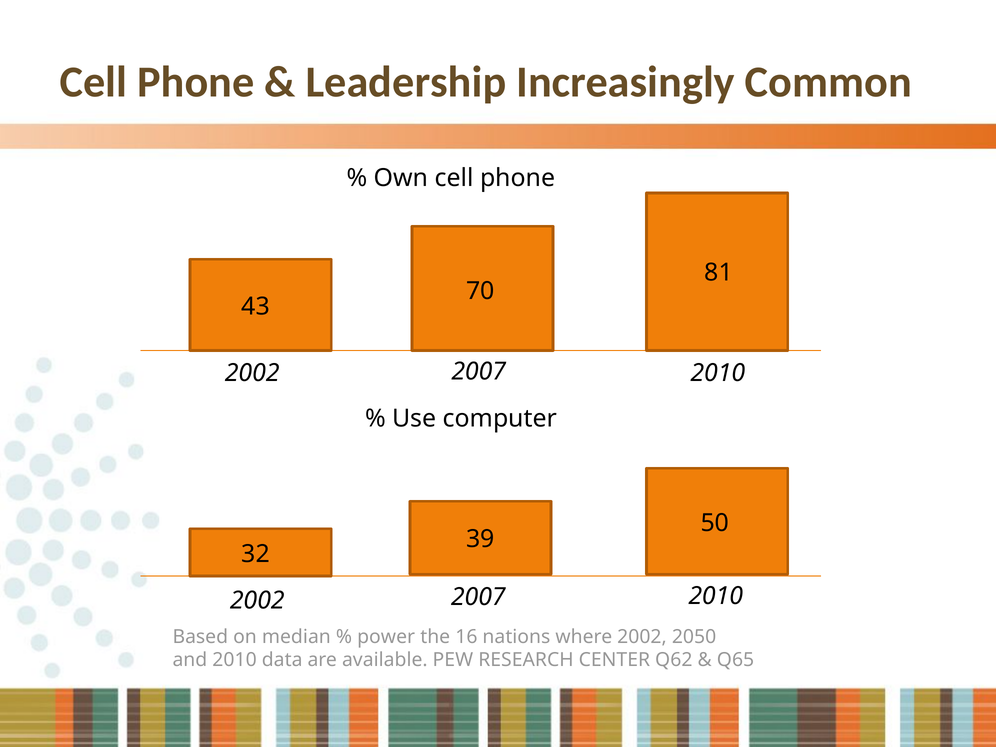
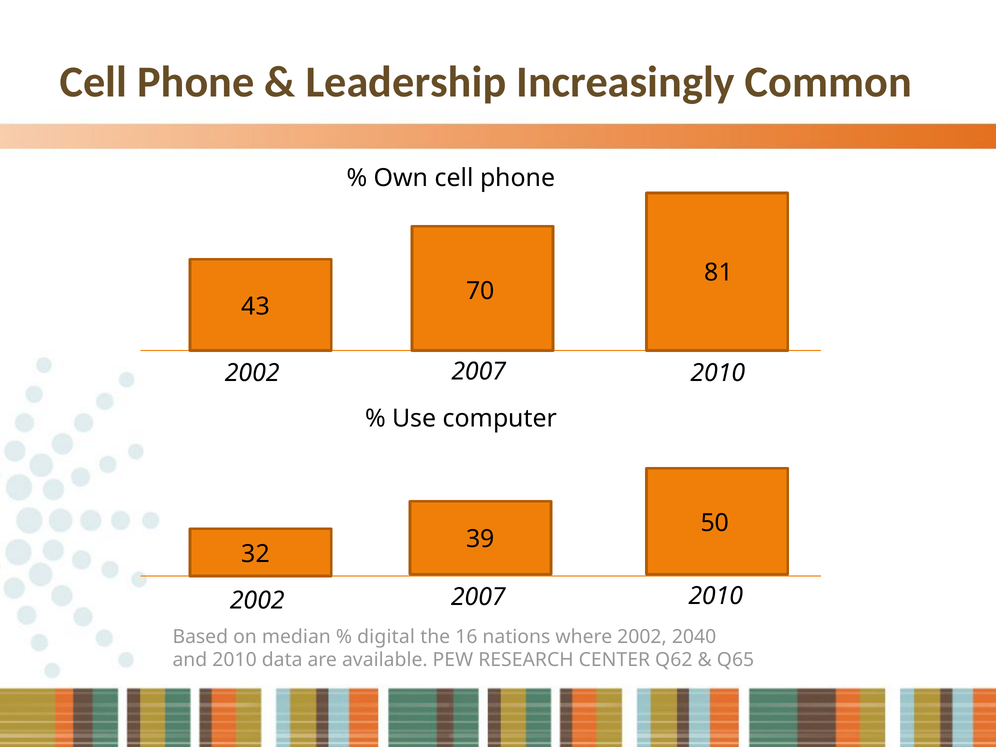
power: power -> digital (386, 637)
2050: 2050 -> 2040 (694, 637)
